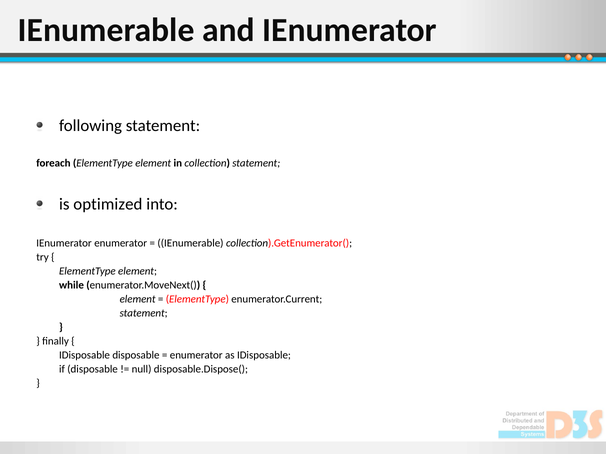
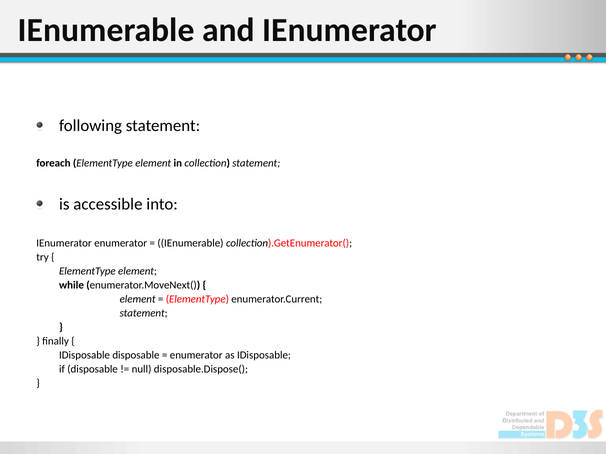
optimized: optimized -> accessible (108, 205)
